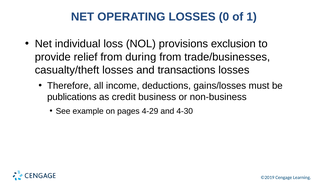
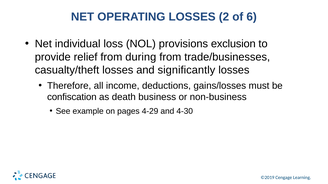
0: 0 -> 2 (224, 17)
1: 1 -> 6 (252, 17)
transactions: transactions -> significantly (186, 70)
publications: publications -> confiscation (72, 97)
credit: credit -> death (124, 97)
